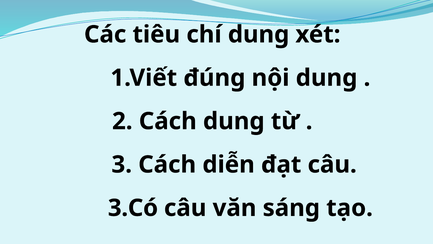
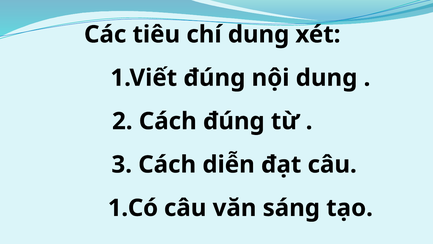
Cách dung: dung -> đúng (234, 121)
3.Có: 3.Có -> 1.Có (133, 208)
